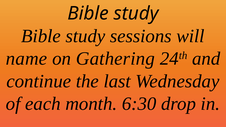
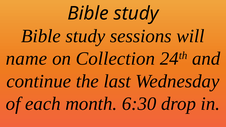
Gathering: Gathering -> Collection (115, 59)
